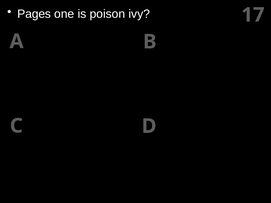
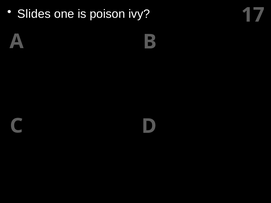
Pages: Pages -> Slides (34, 14)
